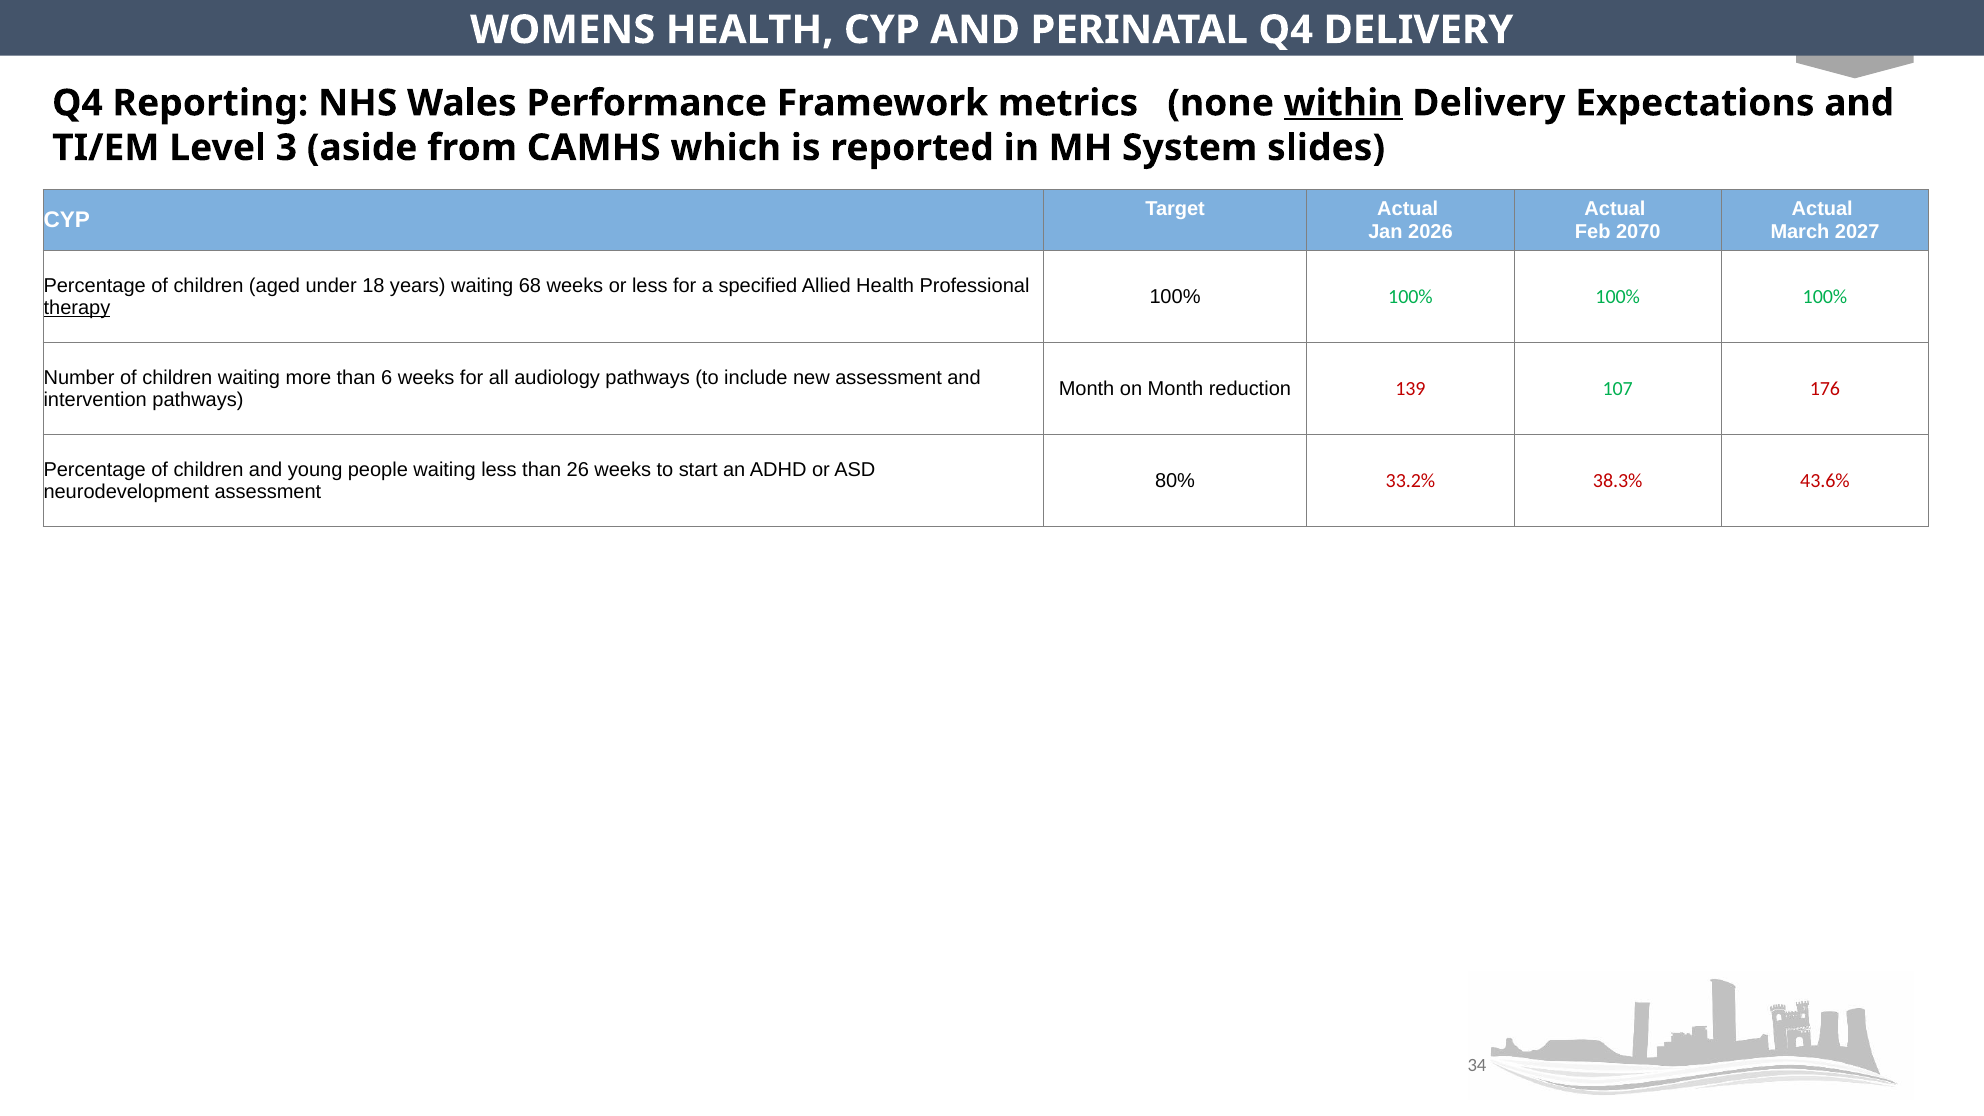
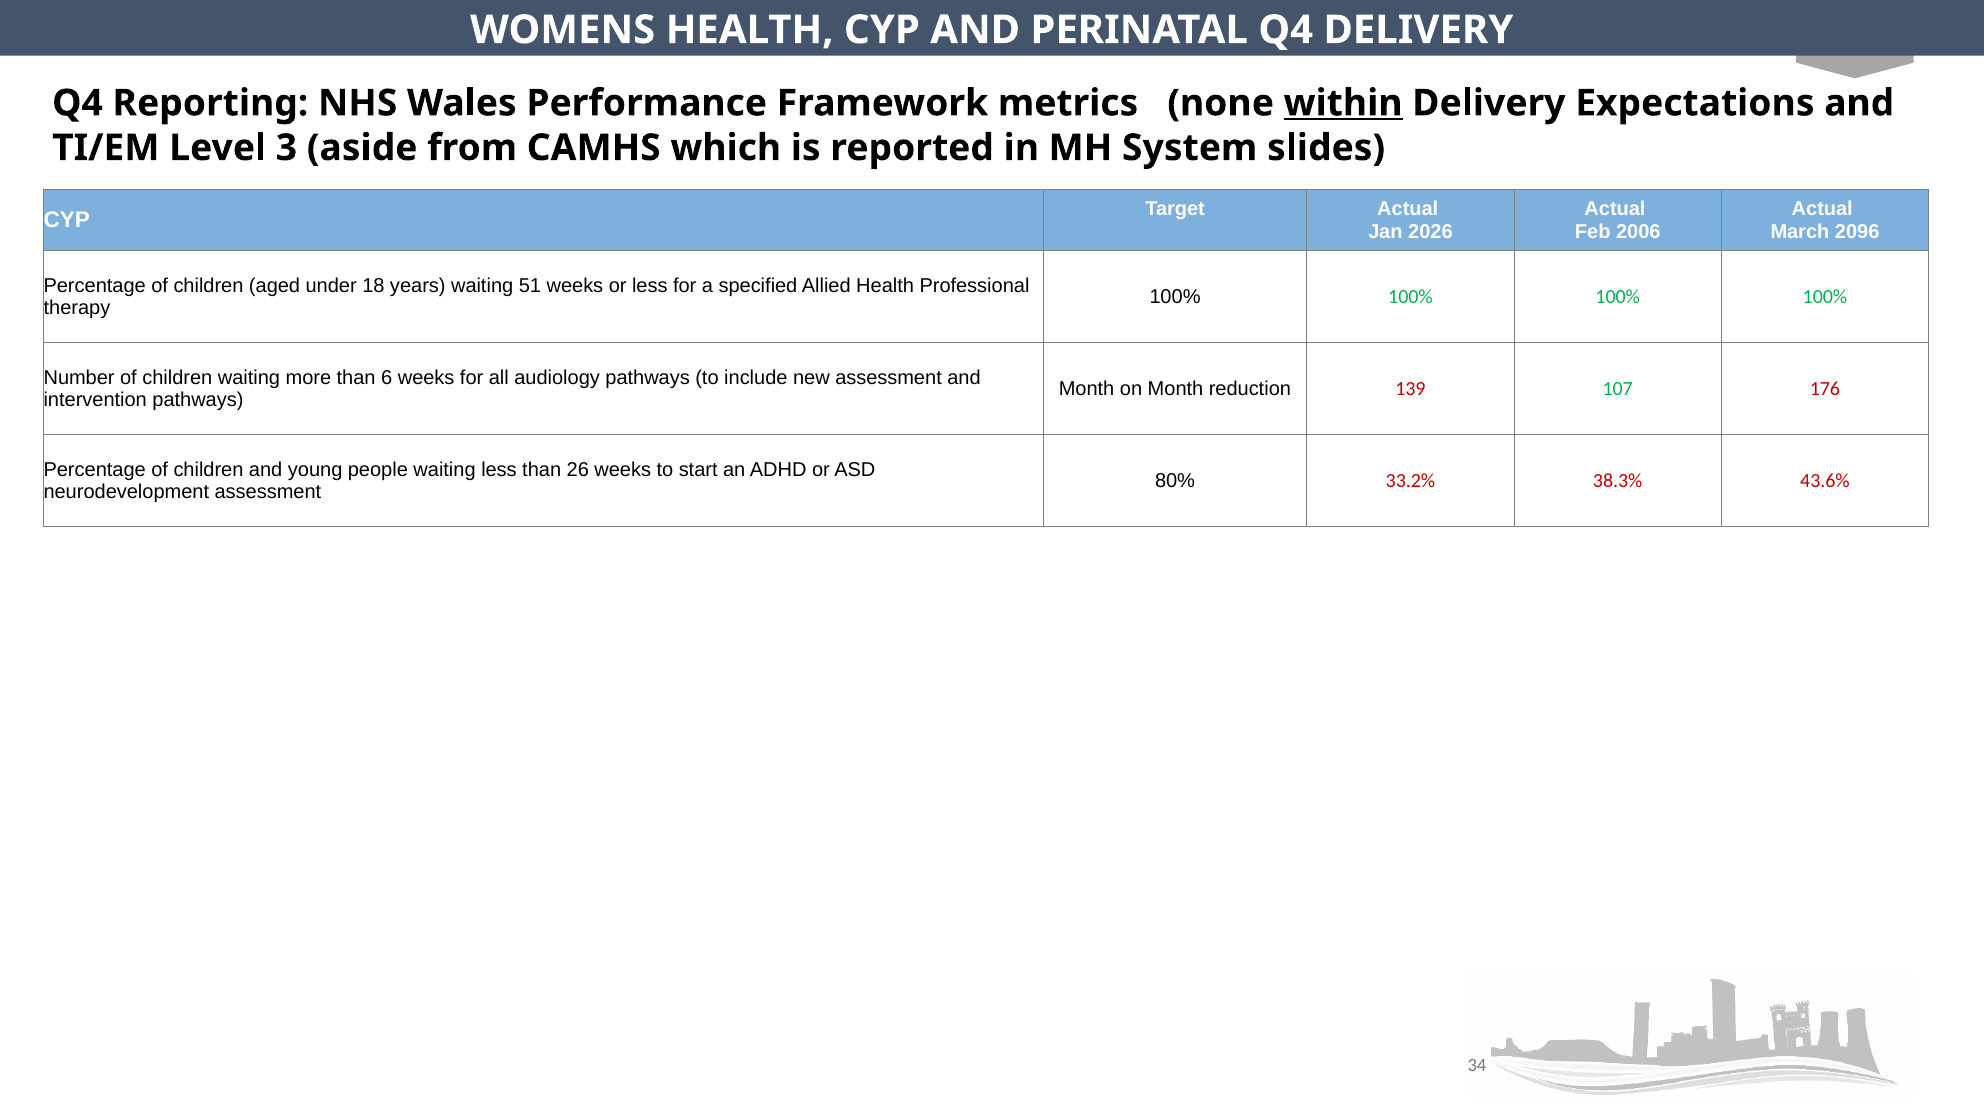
2070: 2070 -> 2006 (1638, 232)
2027: 2027 -> 2096 (1857, 232)
68: 68 -> 51 (530, 286)
therapy underline: present -> none (77, 308)
